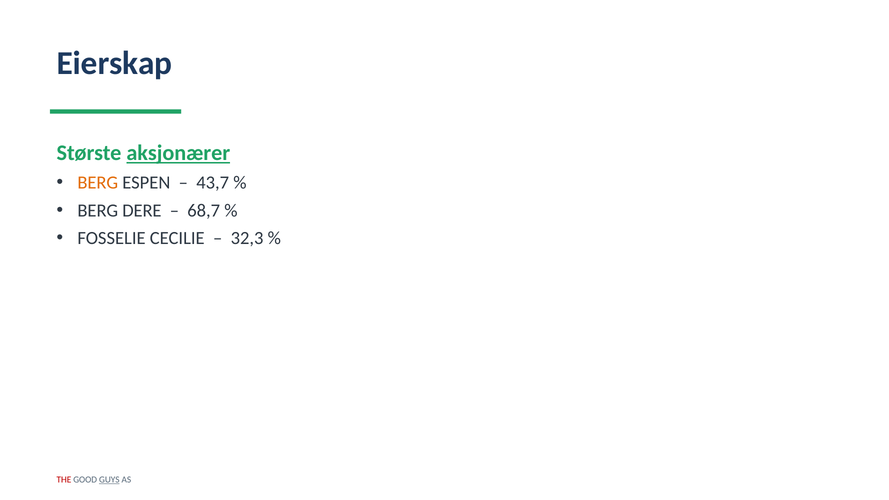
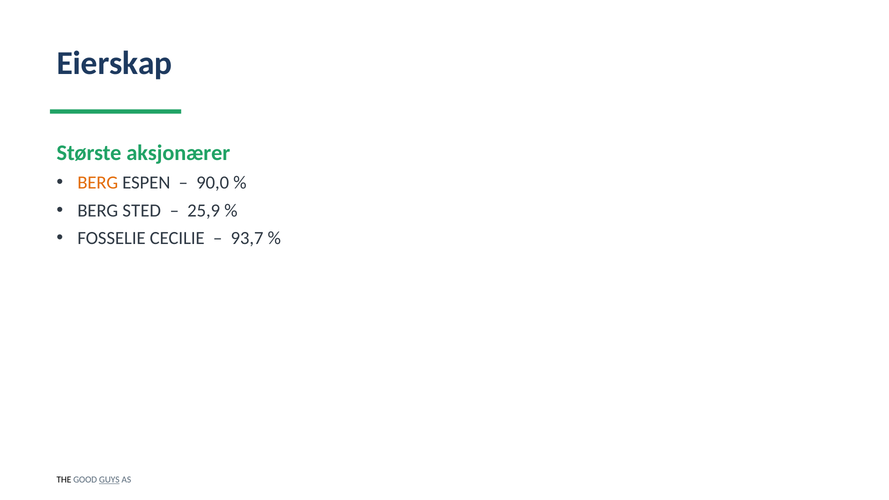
aksjonærer underline: present -> none (178, 153)
43,7: 43,7 -> 90,0 (213, 183)
DERE: DERE -> STED (142, 211)
68,7: 68,7 -> 25,9 (204, 211)
32,3: 32,3 -> 93,7 (247, 238)
THE colour: red -> black (64, 480)
